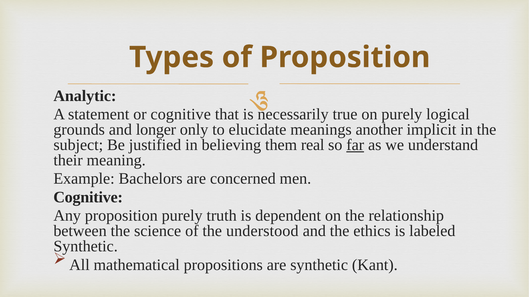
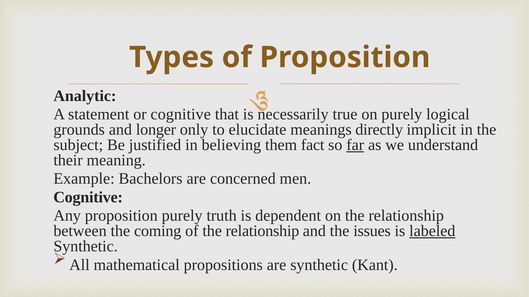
another: another -> directly (379, 130)
real: real -> fact (313, 145)
science: science -> coming (158, 231)
of the understood: understood -> relationship (262, 231)
ethics: ethics -> issues (372, 231)
labeled underline: none -> present (432, 231)
